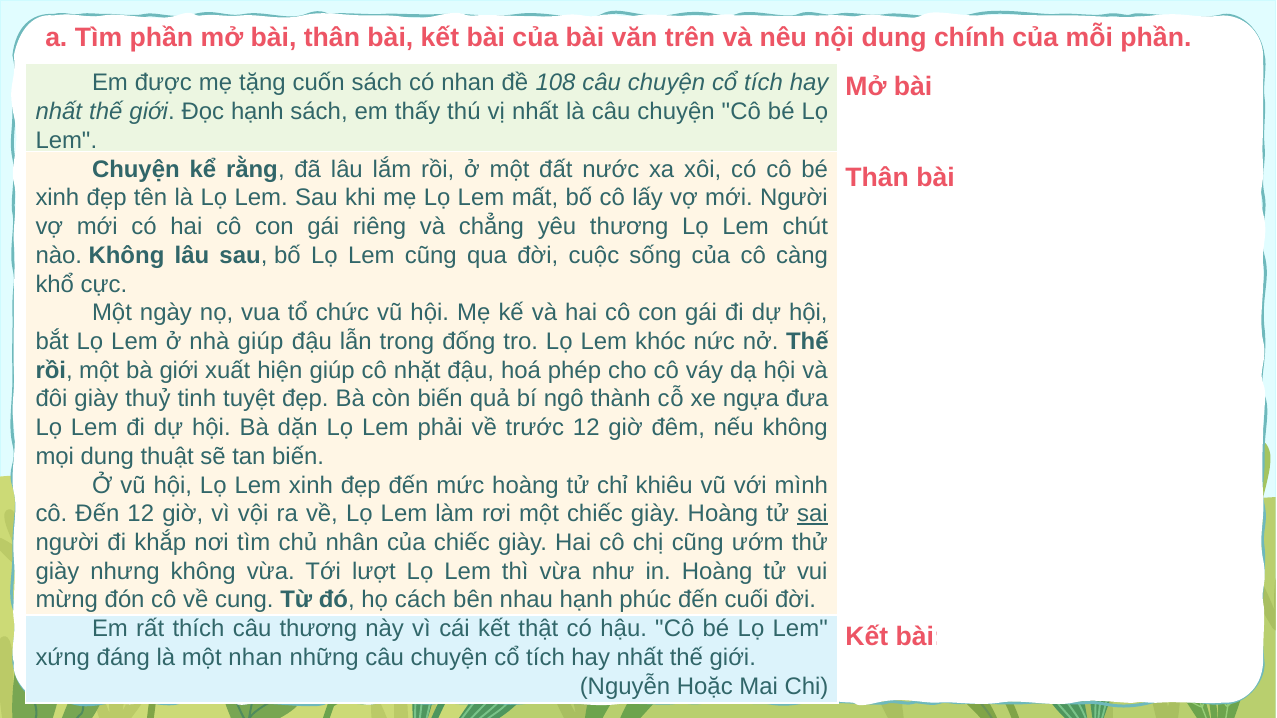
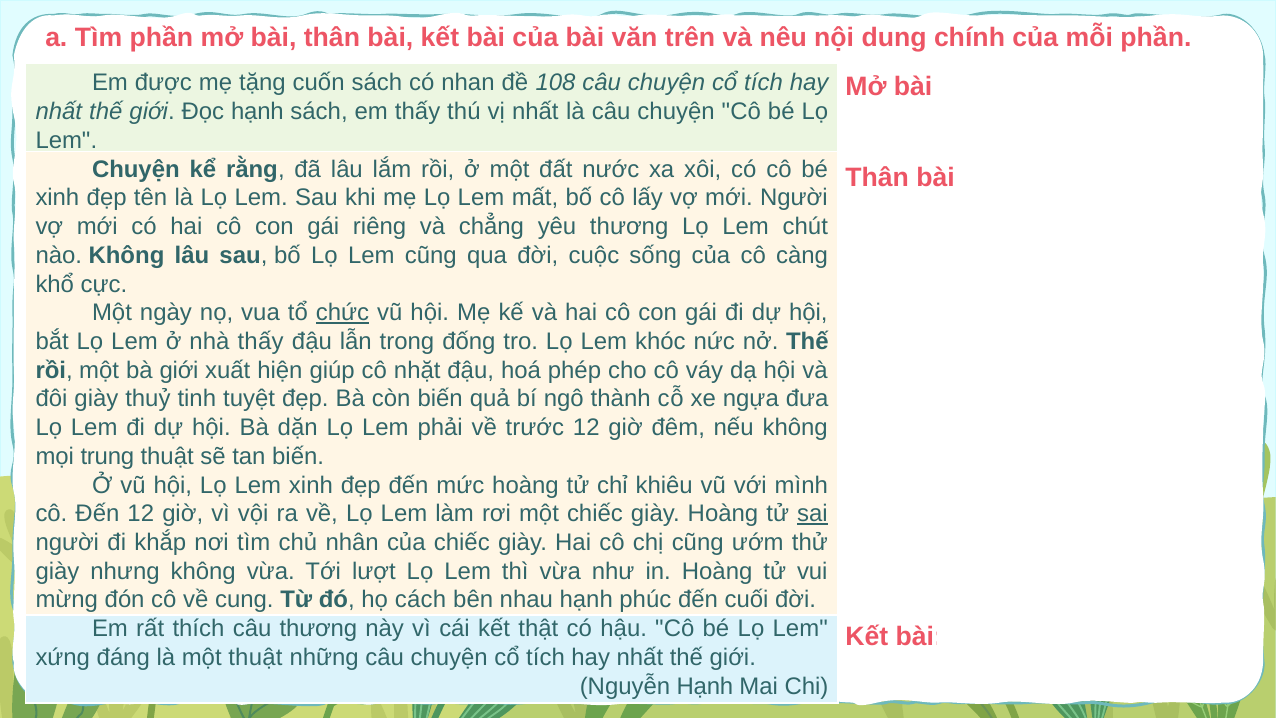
chức underline: none -> present (343, 313)
nhà giúp: giúp -> thấy (261, 342)
mọi dung: dung -> trung (107, 457)
một nhan: nhan -> thuật (255, 658)
Nguyễn Hoặc: Hoặc -> Hạnh (705, 686)
